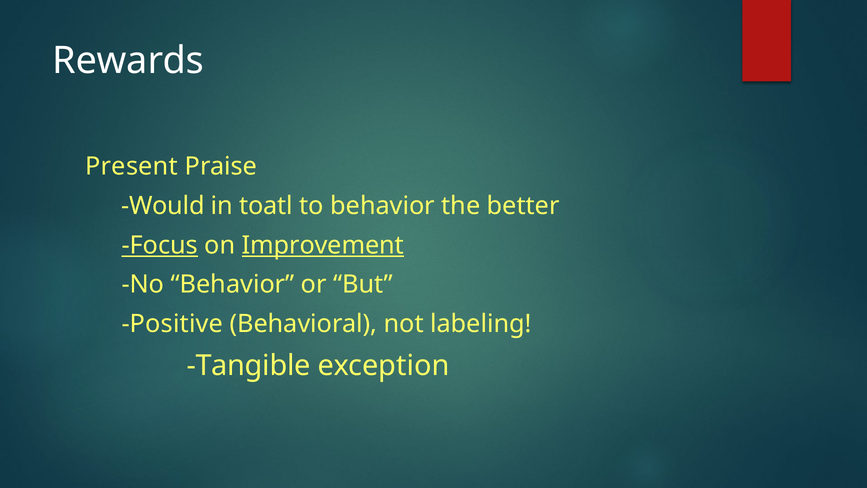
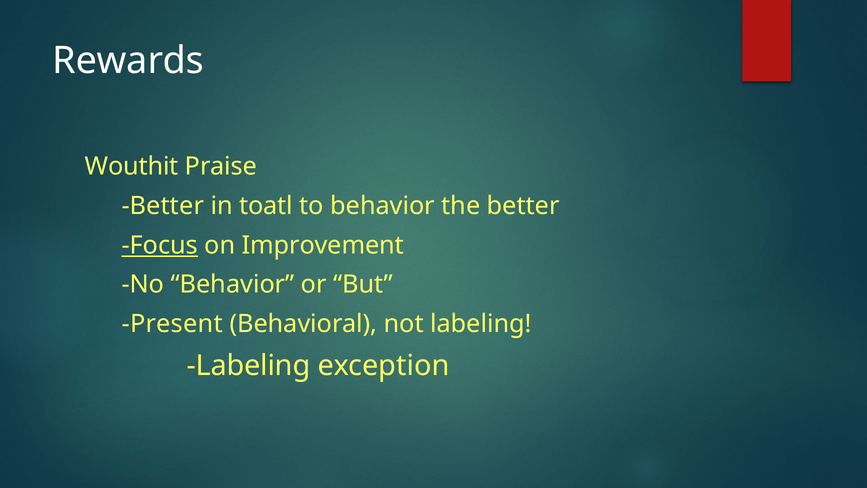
Present: Present -> Wouthit (132, 166)
Would: Would -> Better (163, 206)
Improvement underline: present -> none (323, 245)
Positive: Positive -> Present (172, 324)
Tangible: Tangible -> Labeling (249, 366)
